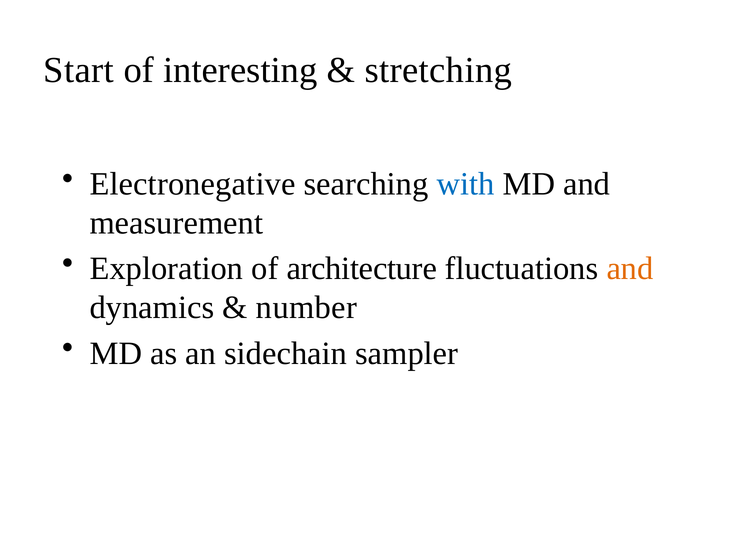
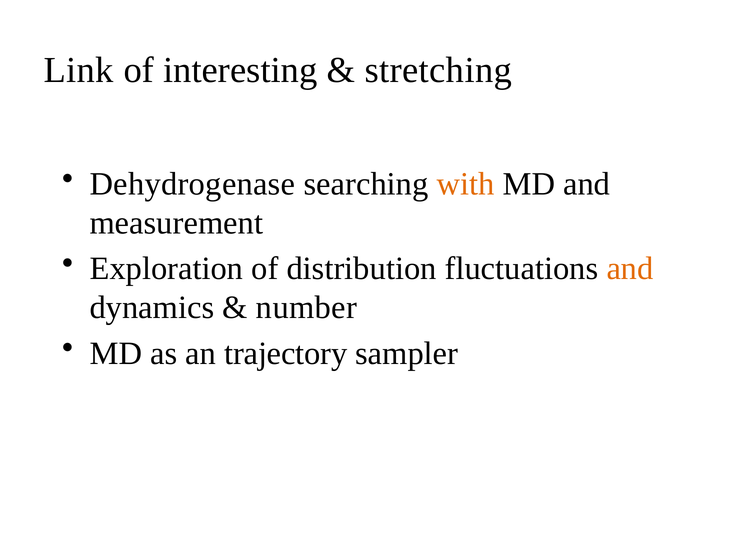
Start: Start -> Link (79, 70)
Electronegative: Electronegative -> Dehydrogenase (193, 184)
with colour: blue -> orange (466, 184)
architecture: architecture -> distribution (362, 269)
sidechain: sidechain -> trajectory (286, 353)
